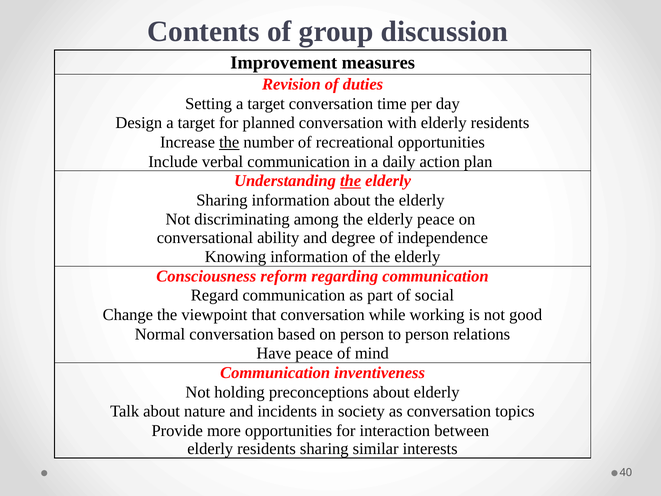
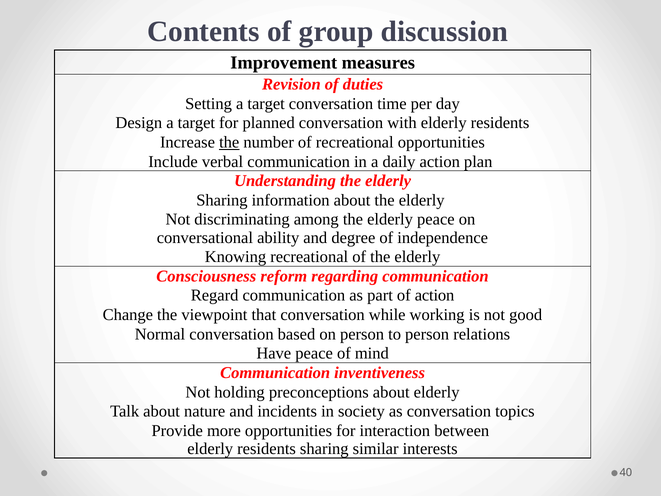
the underline: present -> none (351, 181)
Knowing information: information -> recreational (309, 257)
of social: social -> action (435, 295)
